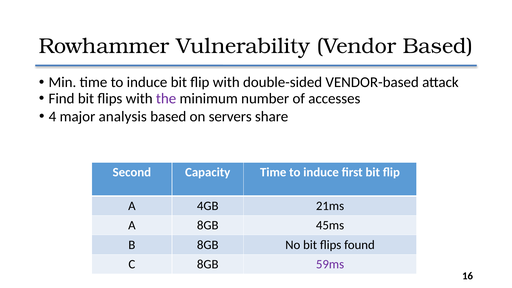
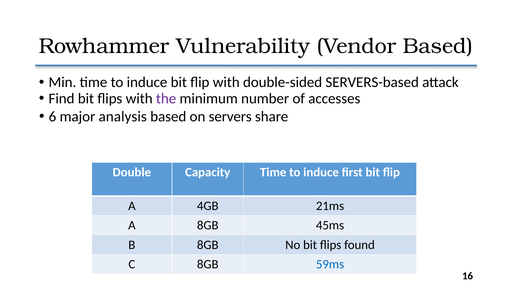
VENDOR-based: VENDOR-based -> SERVERS-based (372, 82)
4: 4 -> 6 (52, 117)
Second: Second -> Double (132, 172)
59ms colour: purple -> blue (330, 264)
